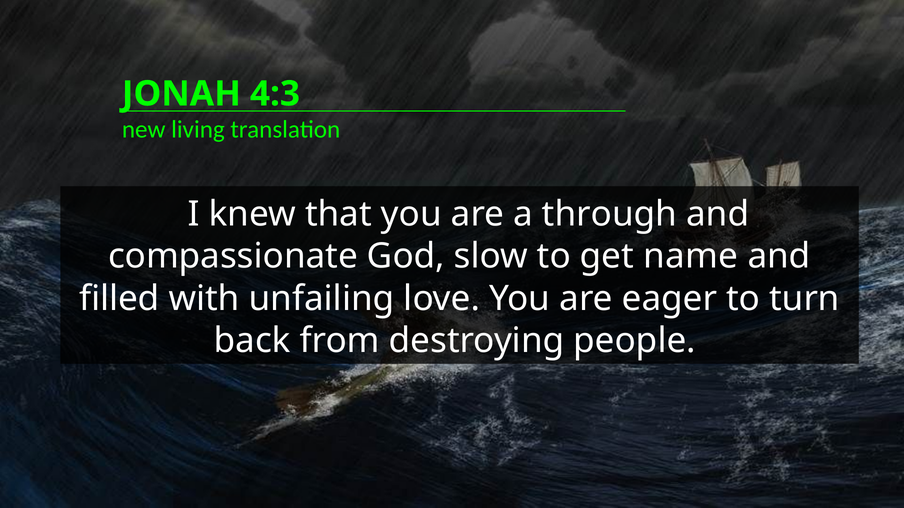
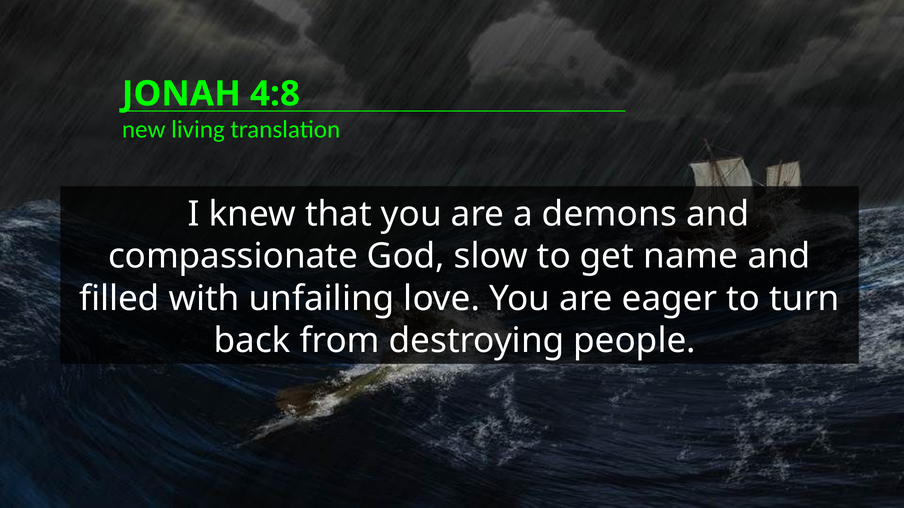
4:3: 4:3 -> 4:8 (275, 94)
through: through -> demons (609, 214)
